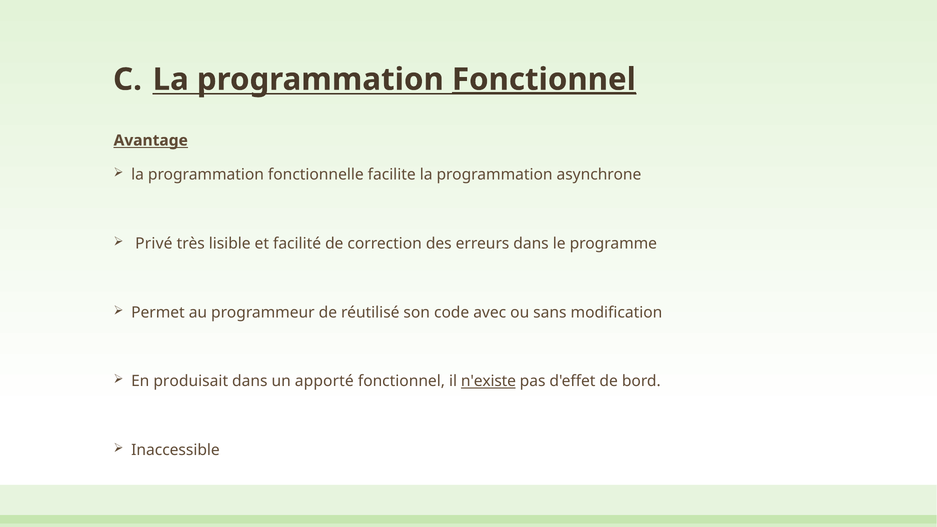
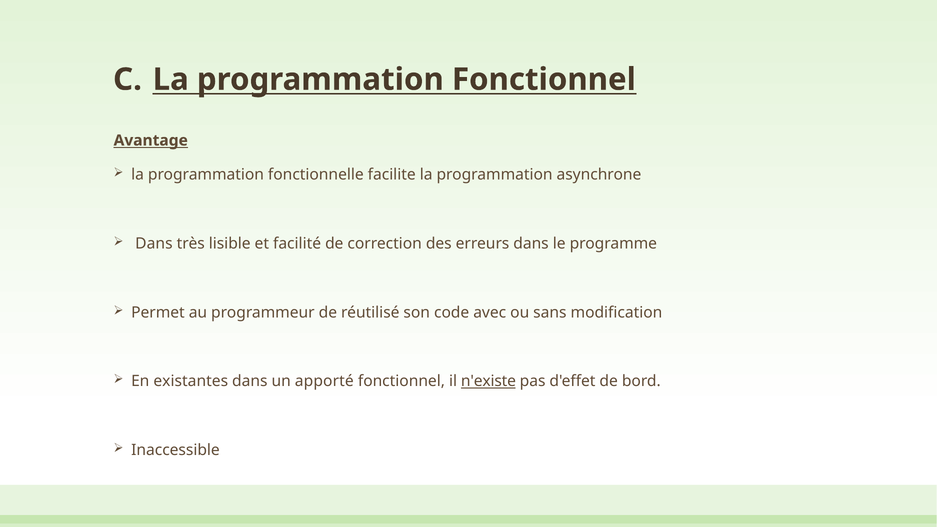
Fonctionnel underline: present -> none (544, 80)
Privé: Privé -> Dans (154, 244)
produisait: produisait -> existantes (191, 381)
